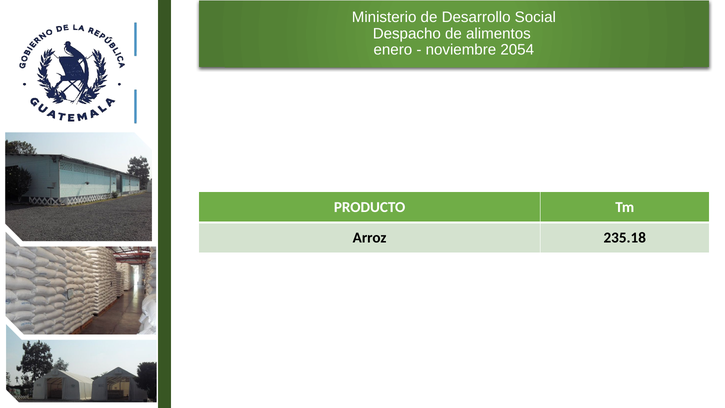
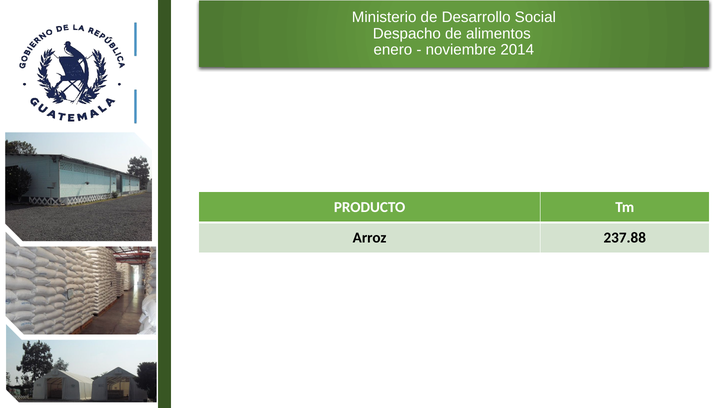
2054: 2054 -> 2014 (517, 50)
235.18: 235.18 -> 237.88 (625, 238)
